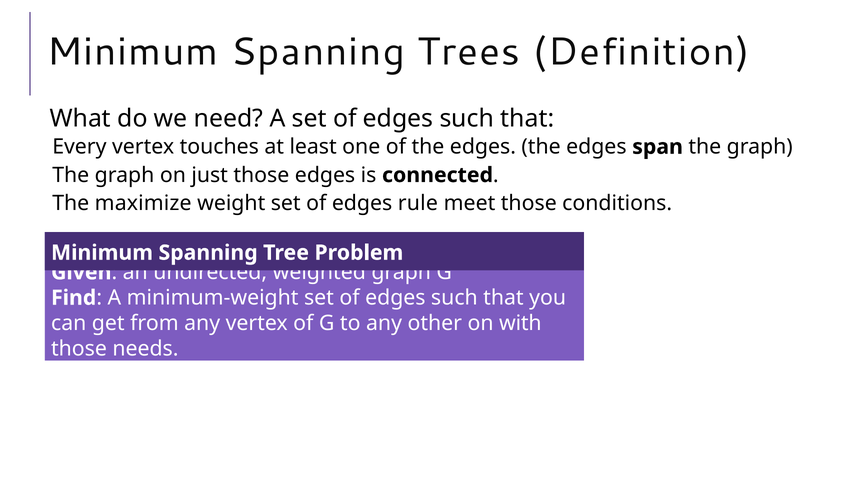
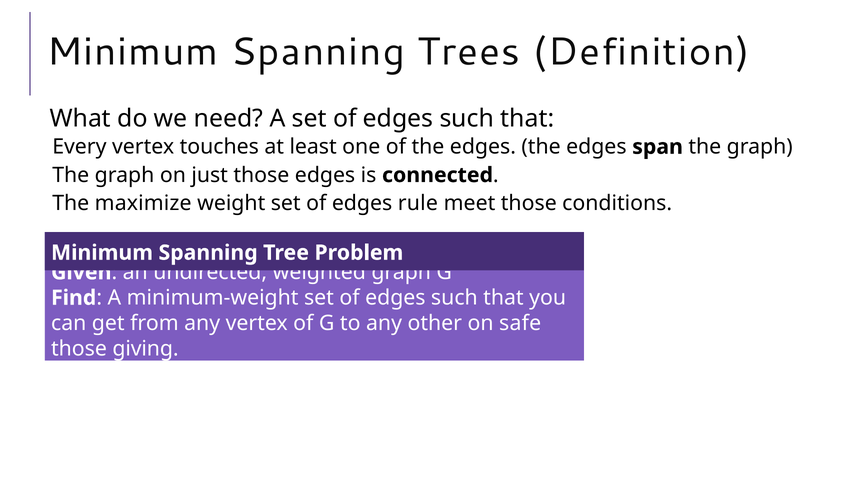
with: with -> safe (520, 324)
needs: needs -> giving (146, 349)
